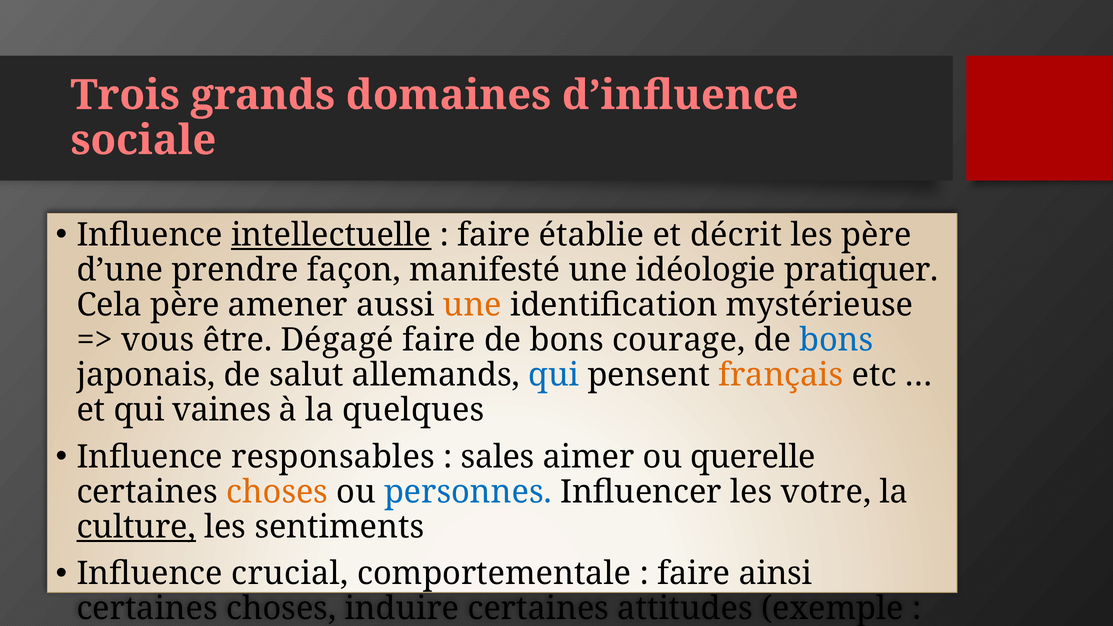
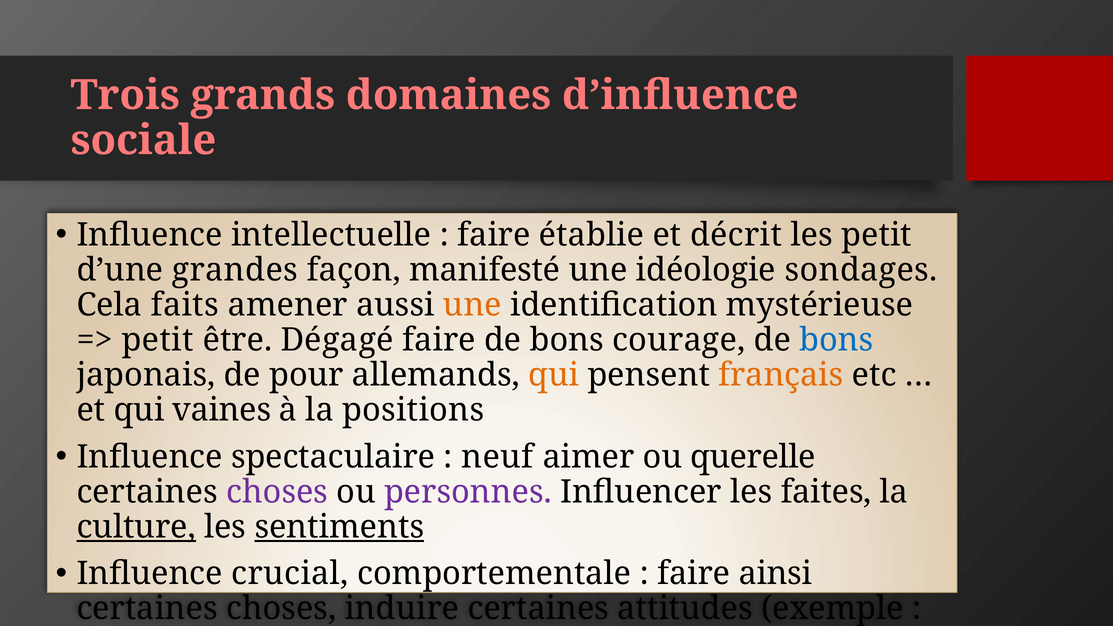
intellectuelle underline: present -> none (331, 235)
les père: père -> petit (877, 235)
prendre: prendre -> grandes (235, 270)
pratiquer: pratiquer -> sondages (861, 270)
Cela père: père -> faits (185, 305)
vous: vous -> petit (158, 340)
salut: salut -> pour (306, 375)
qui colour: blue -> orange (554, 375)
quelques: quelques -> positions (413, 410)
responsables: responsables -> spectaculaire (333, 457)
sales: sales -> neuf (497, 457)
choses colour: orange -> purple (277, 492)
personnes colour: blue -> purple (468, 492)
votre: votre -> faites (826, 492)
sentiments underline: none -> present (339, 527)
